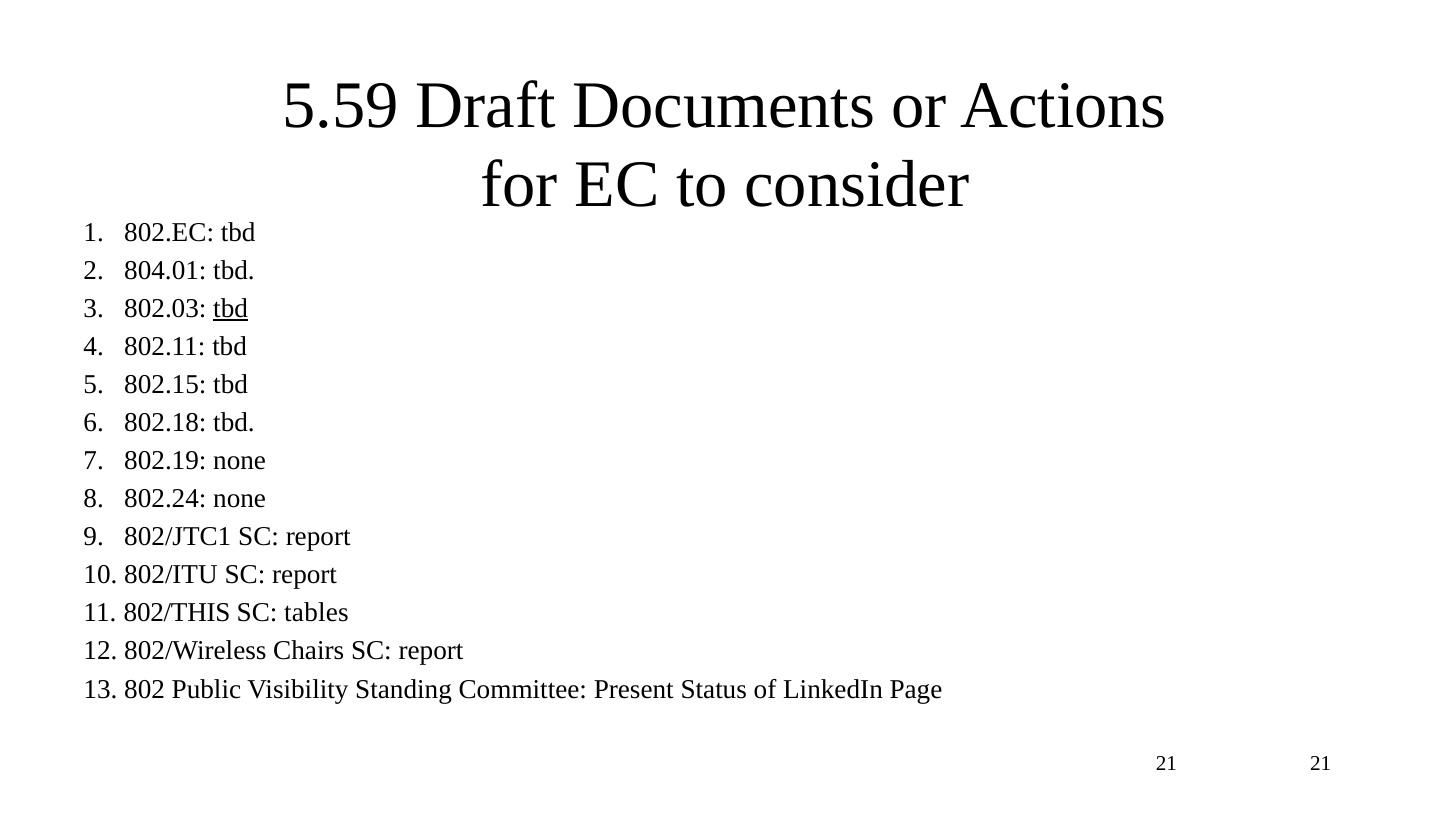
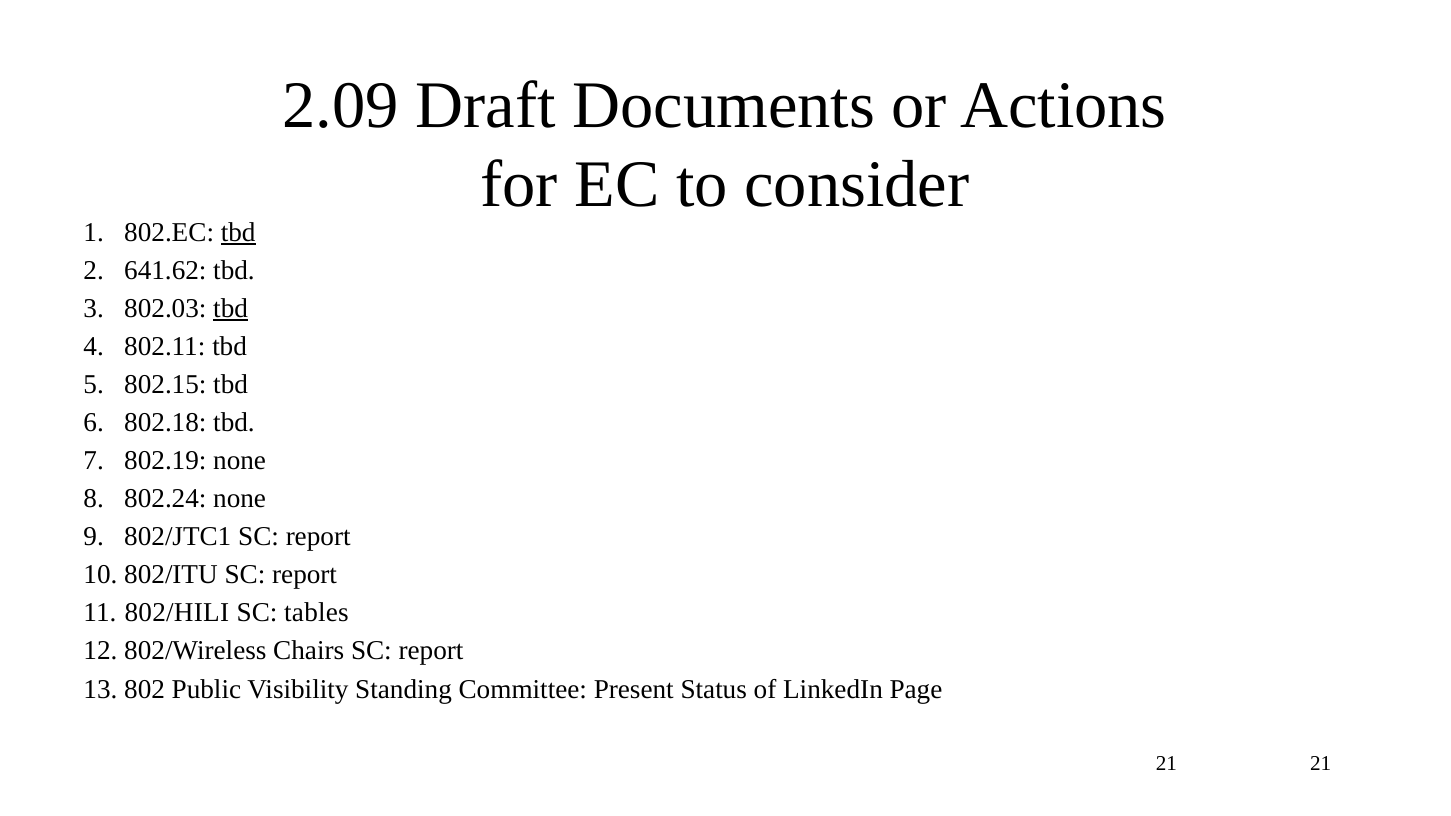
5.59: 5.59 -> 2.09 (341, 105)
tbd underline: none -> present (238, 232)
804.01: 804.01 -> 641.62 (165, 270)
802/THIS: 802/THIS -> 802/HILI (177, 613)
